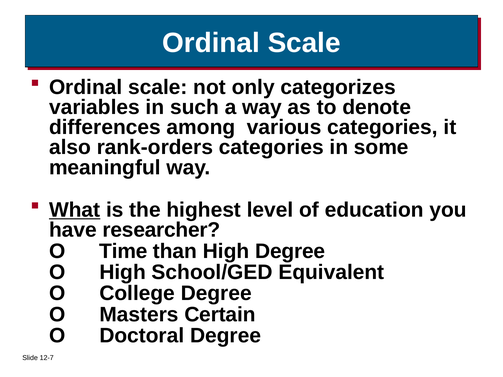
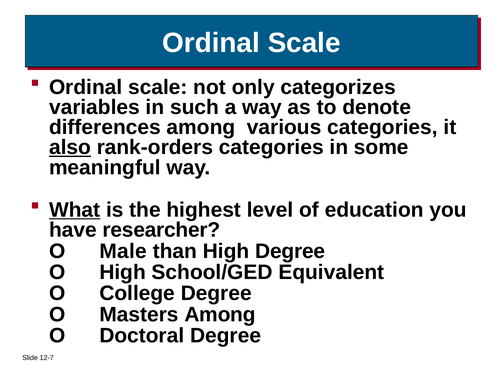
also underline: none -> present (70, 148)
Time: Time -> Male (123, 251)
Masters Certain: Certain -> Among (220, 315)
